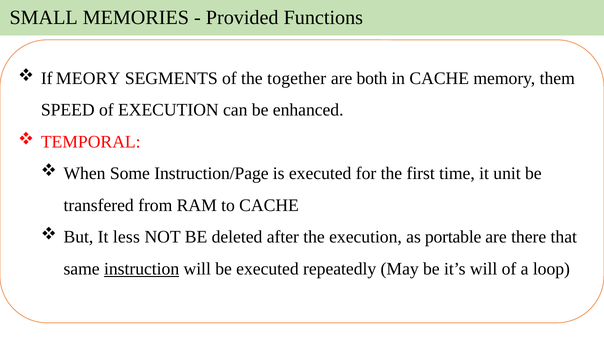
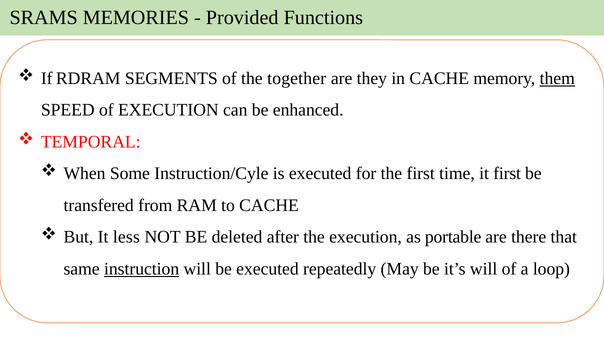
SMALL: SMALL -> SRAMS (44, 18)
MEORY: MEORY -> RDRAM (88, 78)
both: both -> they (372, 78)
them underline: none -> present (557, 78)
Instruction/Page: Instruction/Page -> Instruction/Cyle (211, 173)
it unit: unit -> first (507, 173)
